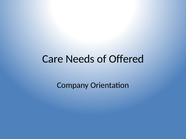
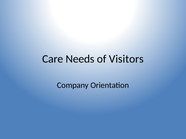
Offered: Offered -> Visitors (126, 59)
